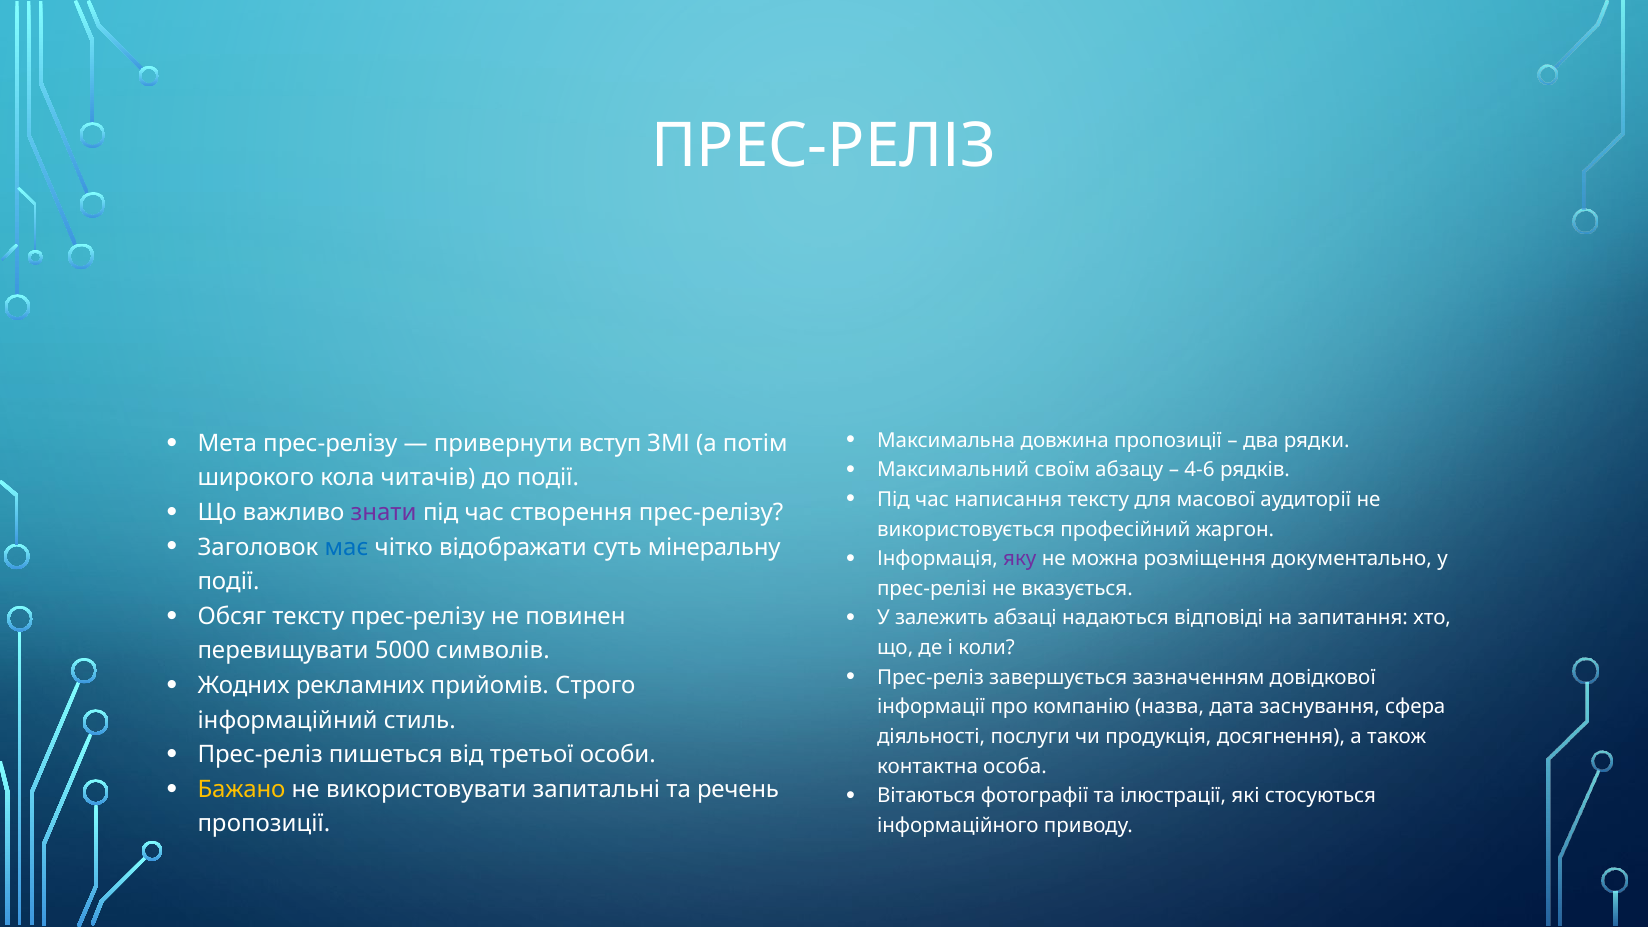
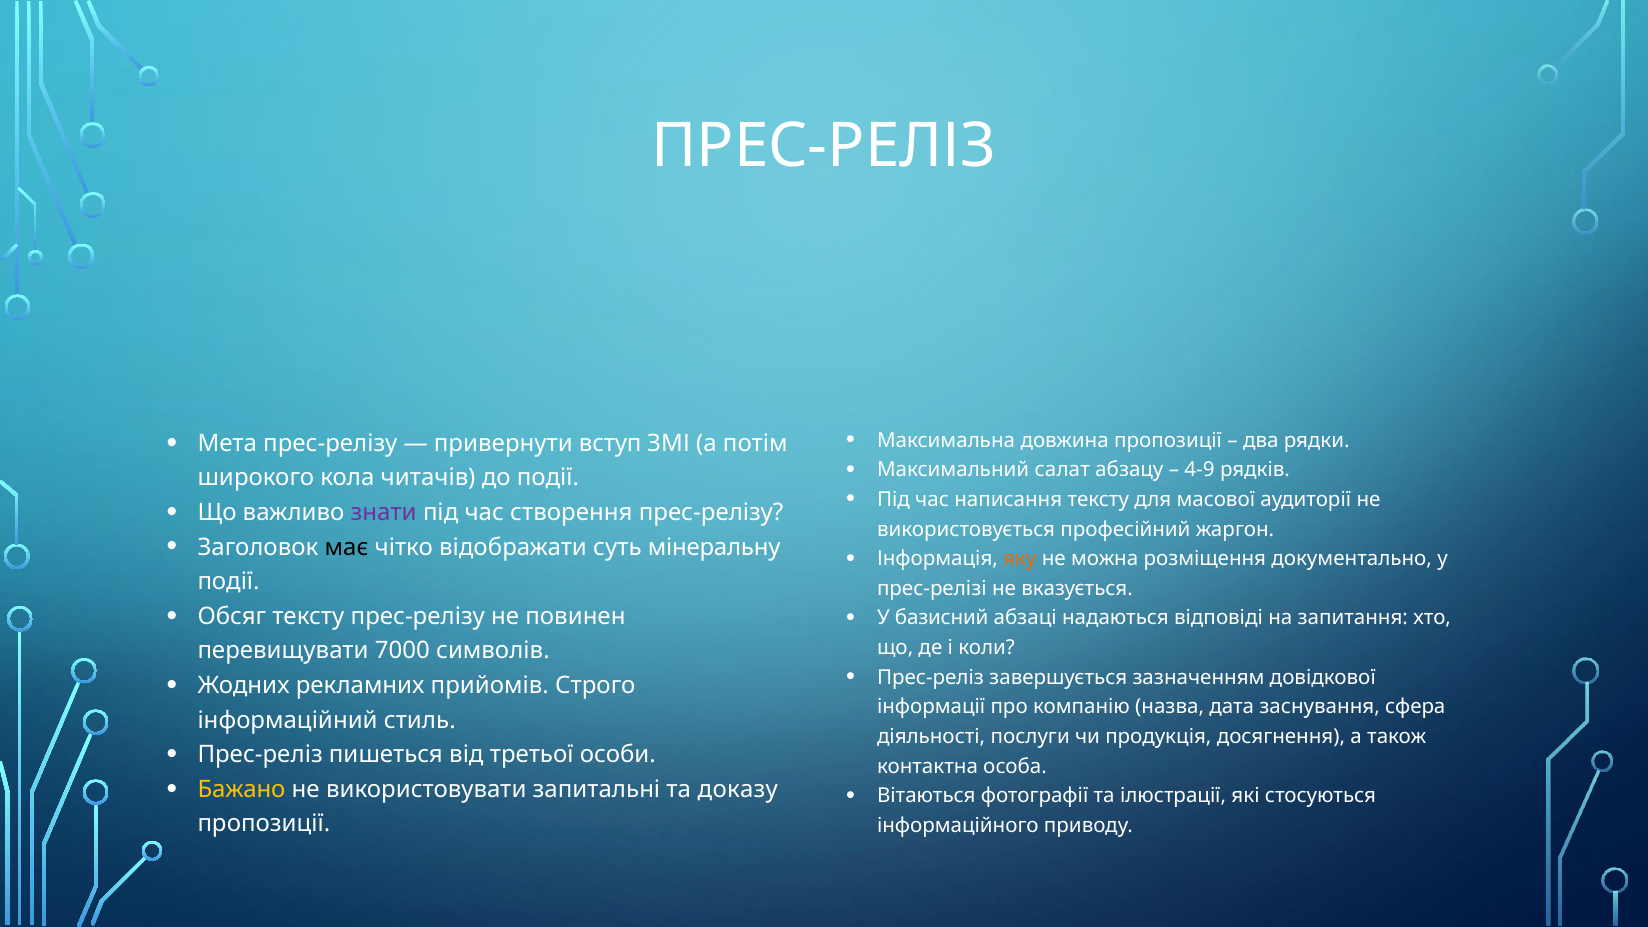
своїм: своїм -> салат (1062, 470)
4-6: 4-6 -> 4-9 (1200, 470)
має colour: blue -> black (347, 547)
яку colour: purple -> orange (1020, 559)
залежить: залежить -> базисний (942, 618)
5000: 5000 -> 7000 (402, 651)
речень: речень -> доказу (738, 789)
